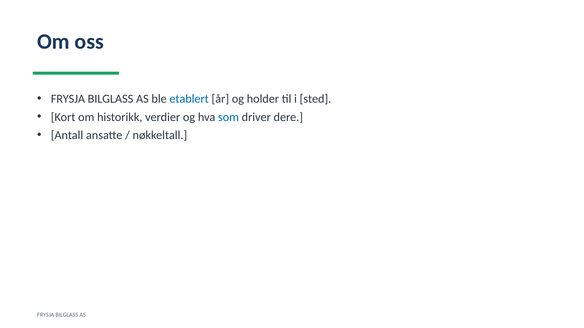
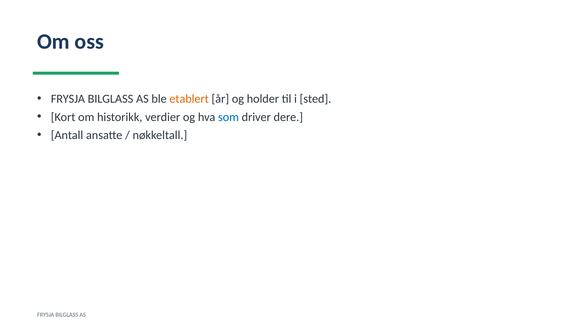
etablert colour: blue -> orange (189, 99)
